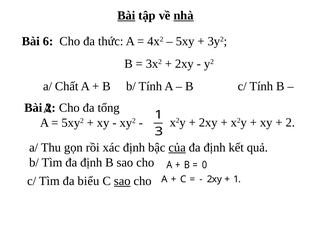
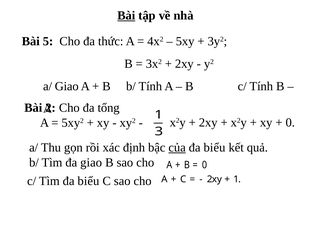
nhà underline: present -> none (184, 16)
6: 6 -> 5 (48, 41)
a/ Chất: Chất -> Giao (67, 86)
2: 2 -> 0 (290, 122)
định: định -> biểu (214, 148)
Tìm đa định: định -> giao (91, 163)
sao underline: present -> none (122, 181)
